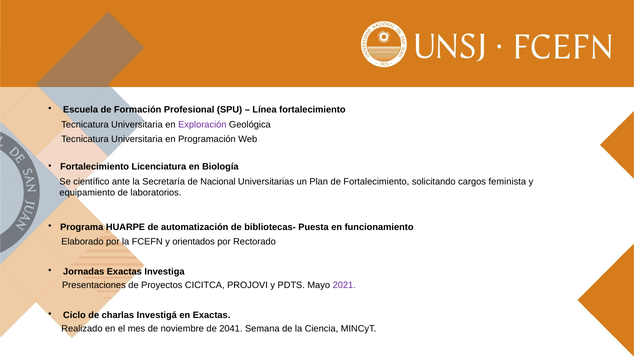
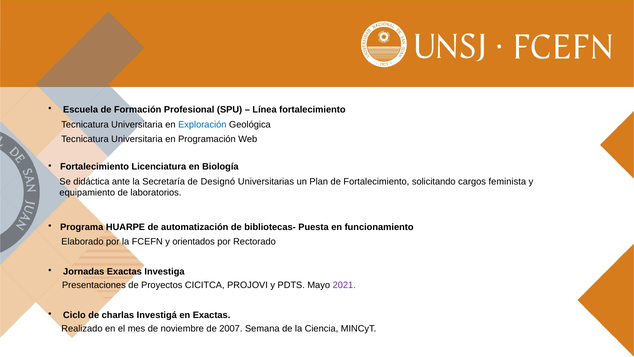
Exploración colour: purple -> blue (202, 124)
científico: científico -> didáctica (91, 182)
Nacional: Nacional -> Designó (218, 182)
2041: 2041 -> 2007 (231, 328)
